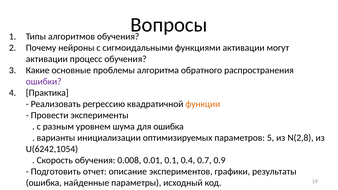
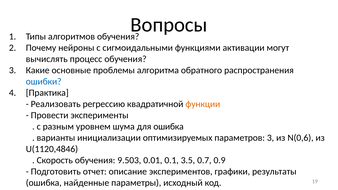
активации: активации -> вычислять (47, 59)
ошибки colour: purple -> blue (44, 82)
параметров 5: 5 -> 3 (271, 138)
N(2,8: N(2,8 -> N(0,6 (300, 138)
U(6242,1054: U(6242,1054 -> U(1120,4846 (52, 149)
0.008: 0.008 -> 9.503 (129, 160)
0.4: 0.4 -> 3.5 (188, 160)
